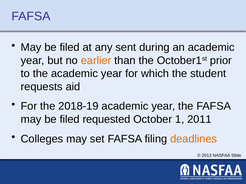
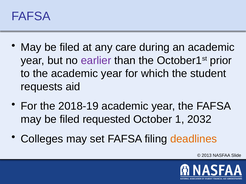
sent: sent -> care (126, 47)
earlier colour: orange -> purple (96, 61)
2011: 2011 -> 2032 (199, 120)
